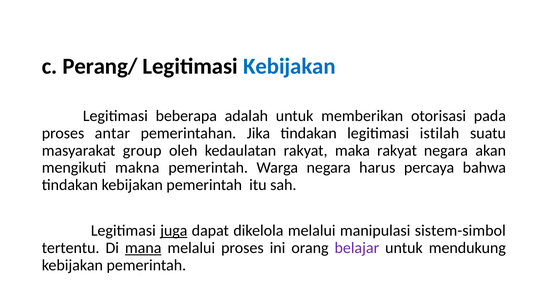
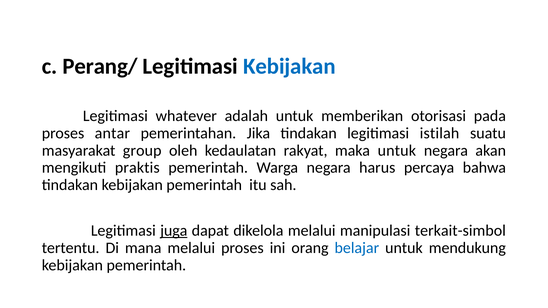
beberapa: beberapa -> whatever (186, 116)
maka rakyat: rakyat -> untuk (397, 151)
makna: makna -> praktis (137, 168)
sistem-simbol: sistem-simbol -> terkait-simbol (460, 231)
mana underline: present -> none (143, 248)
belajar colour: purple -> blue (357, 248)
